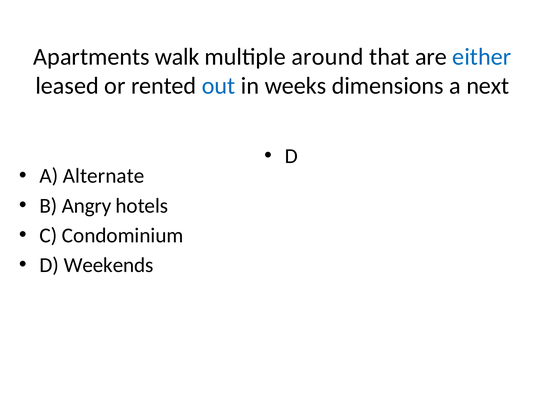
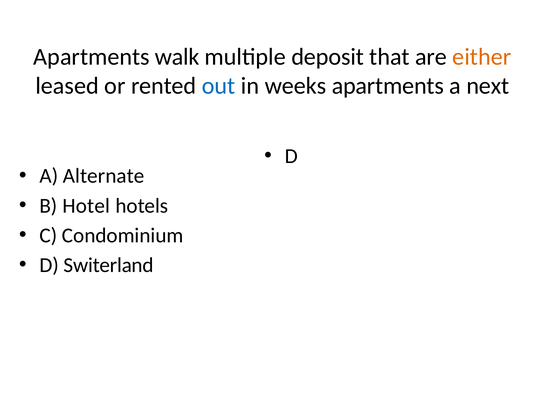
around: around -> deposit (328, 57)
either colour: blue -> orange (482, 57)
weeks dimensions: dimensions -> apartments (388, 86)
Angry: Angry -> Hotel (86, 206)
Weekends: Weekends -> Switerland (109, 265)
